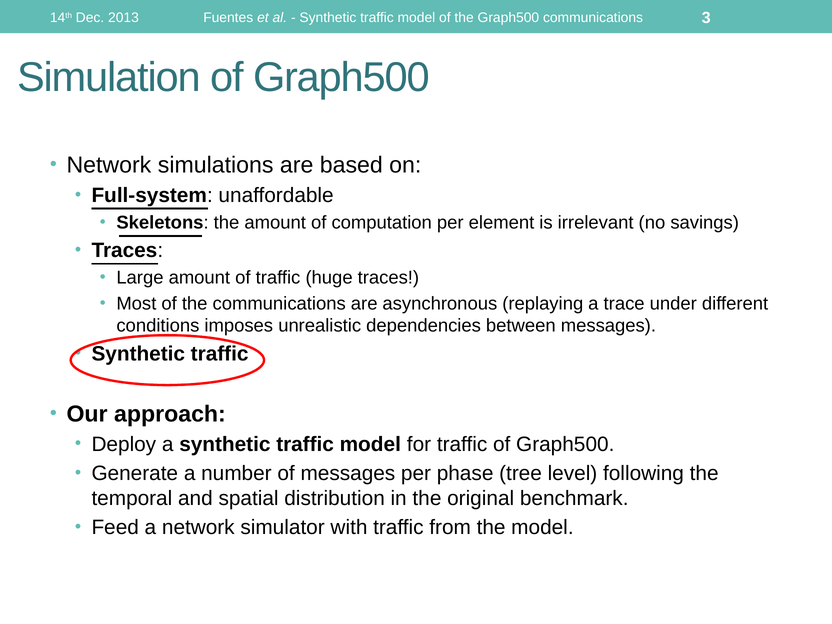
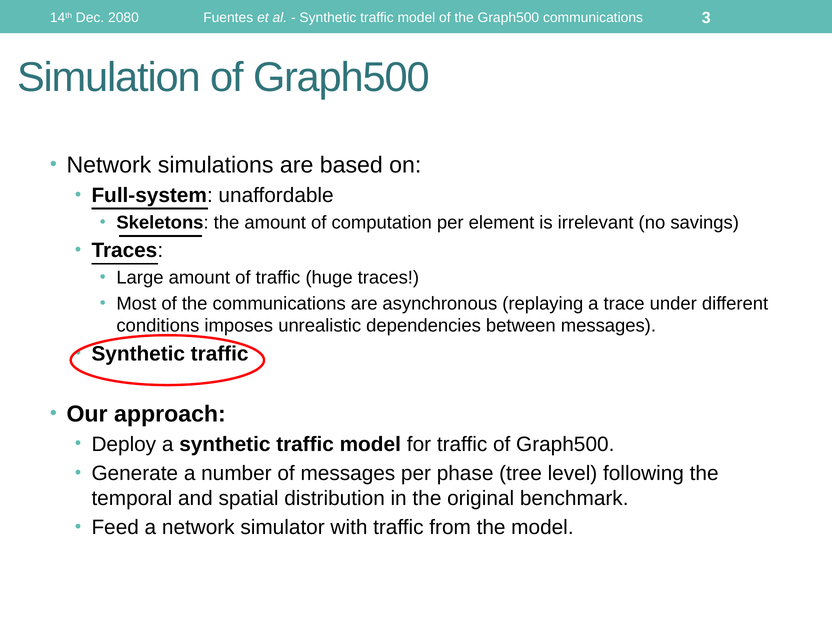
2013: 2013 -> 2080 (123, 18)
